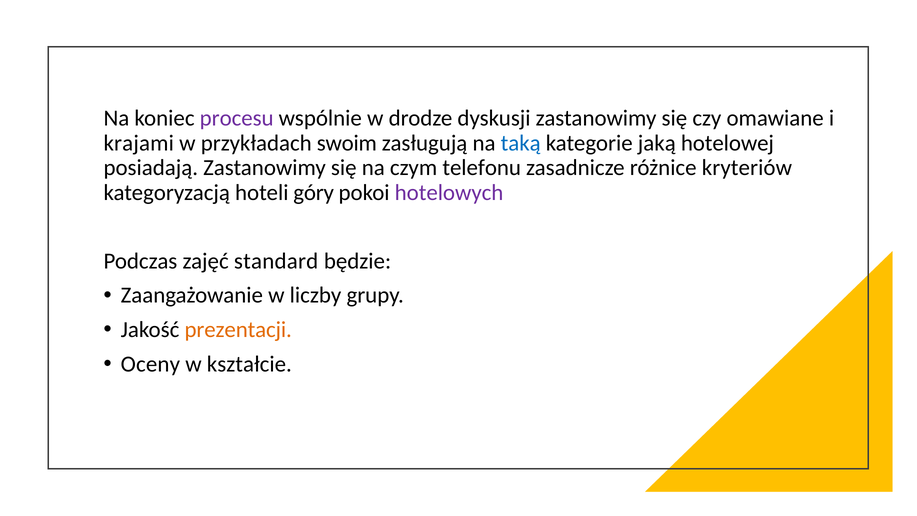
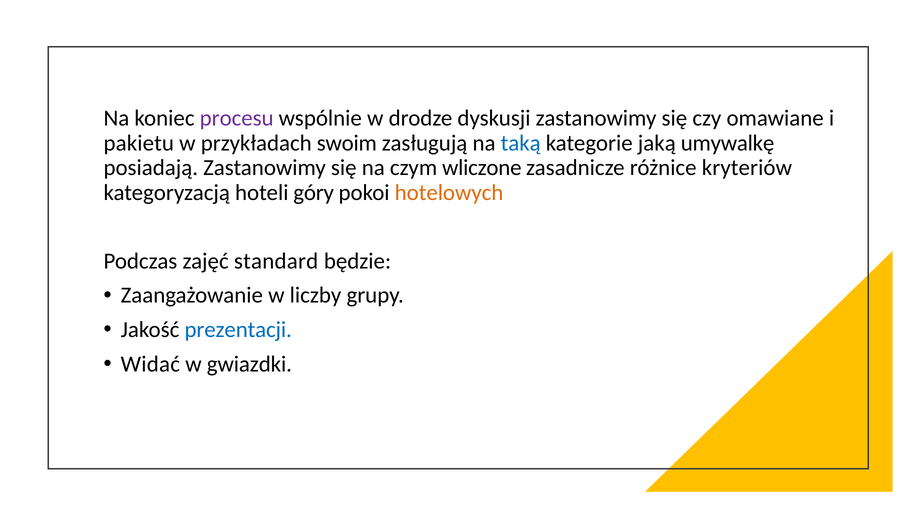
krajami: krajami -> pakietu (139, 143)
hotelowej: hotelowej -> umywalkę (728, 143)
telefonu: telefonu -> wliczone (482, 168)
hotelowych colour: purple -> orange (449, 192)
prezentacji colour: orange -> blue (238, 330)
Oceny: Oceny -> Widać (150, 364)
kształcie: kształcie -> gwiazdki (249, 364)
